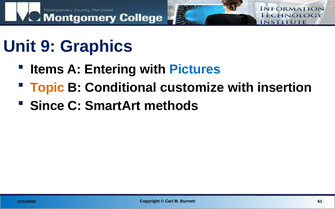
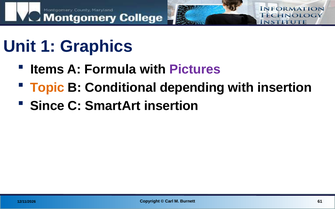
9: 9 -> 1 (48, 47)
Entering: Entering -> Formula (110, 69)
Pictures colour: blue -> purple (195, 69)
customize: customize -> depending (192, 88)
SmartArt methods: methods -> insertion (171, 106)
